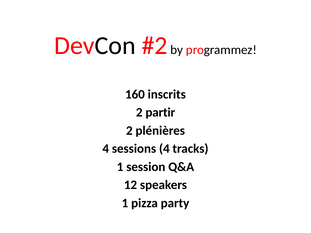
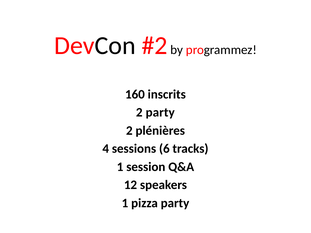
2 partir: partir -> party (160, 113)
sessions 4: 4 -> 6 (164, 149)
